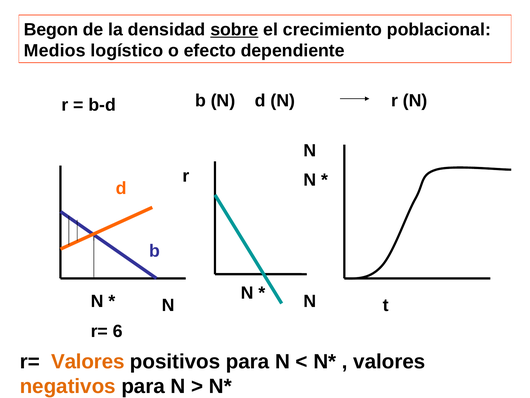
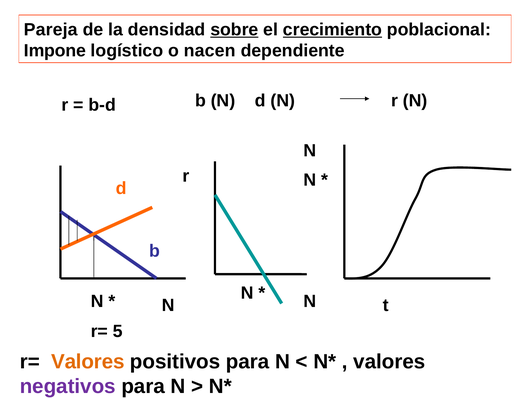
Begon: Begon -> Pareja (51, 30)
crecimiento underline: none -> present (333, 30)
Medios: Medios -> Impone (55, 51)
efecto: efecto -> nacen (210, 51)
6: 6 -> 5 (118, 331)
negativos colour: orange -> purple (68, 386)
